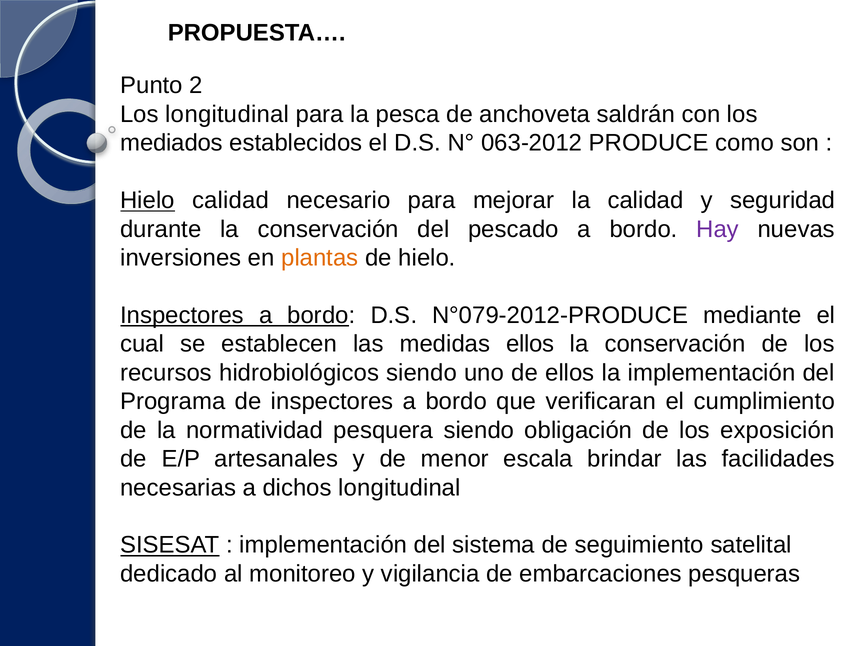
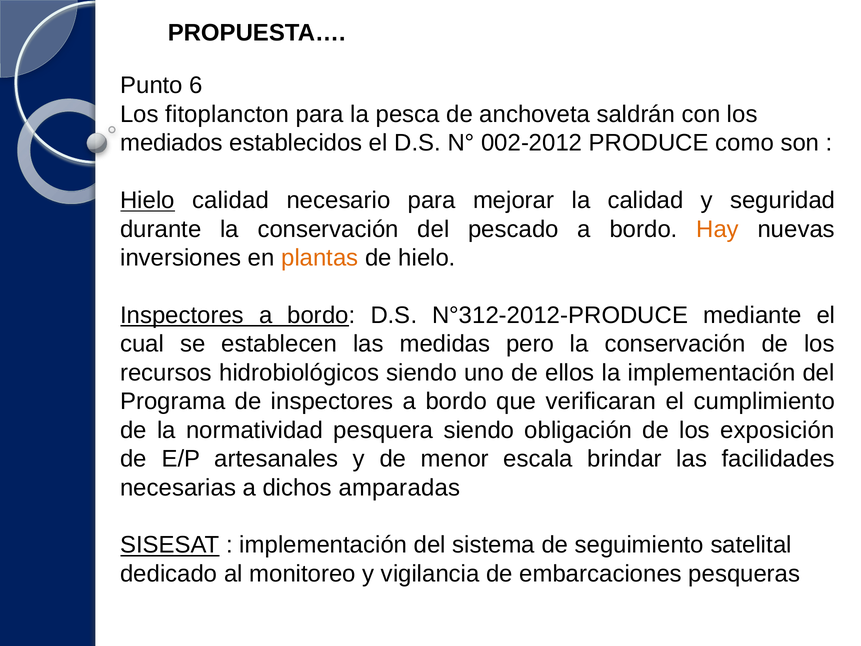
2: 2 -> 6 (196, 85)
Los longitudinal: longitudinal -> fitoplancton (227, 114)
063-2012: 063-2012 -> 002-2012 (532, 143)
Hay colour: purple -> orange (718, 229)
N°079-2012-PRODUCE: N°079-2012-PRODUCE -> N°312-2012-PRODUCE (560, 315)
medidas ellos: ellos -> pero (530, 344)
dichos longitudinal: longitudinal -> amparadas (399, 487)
